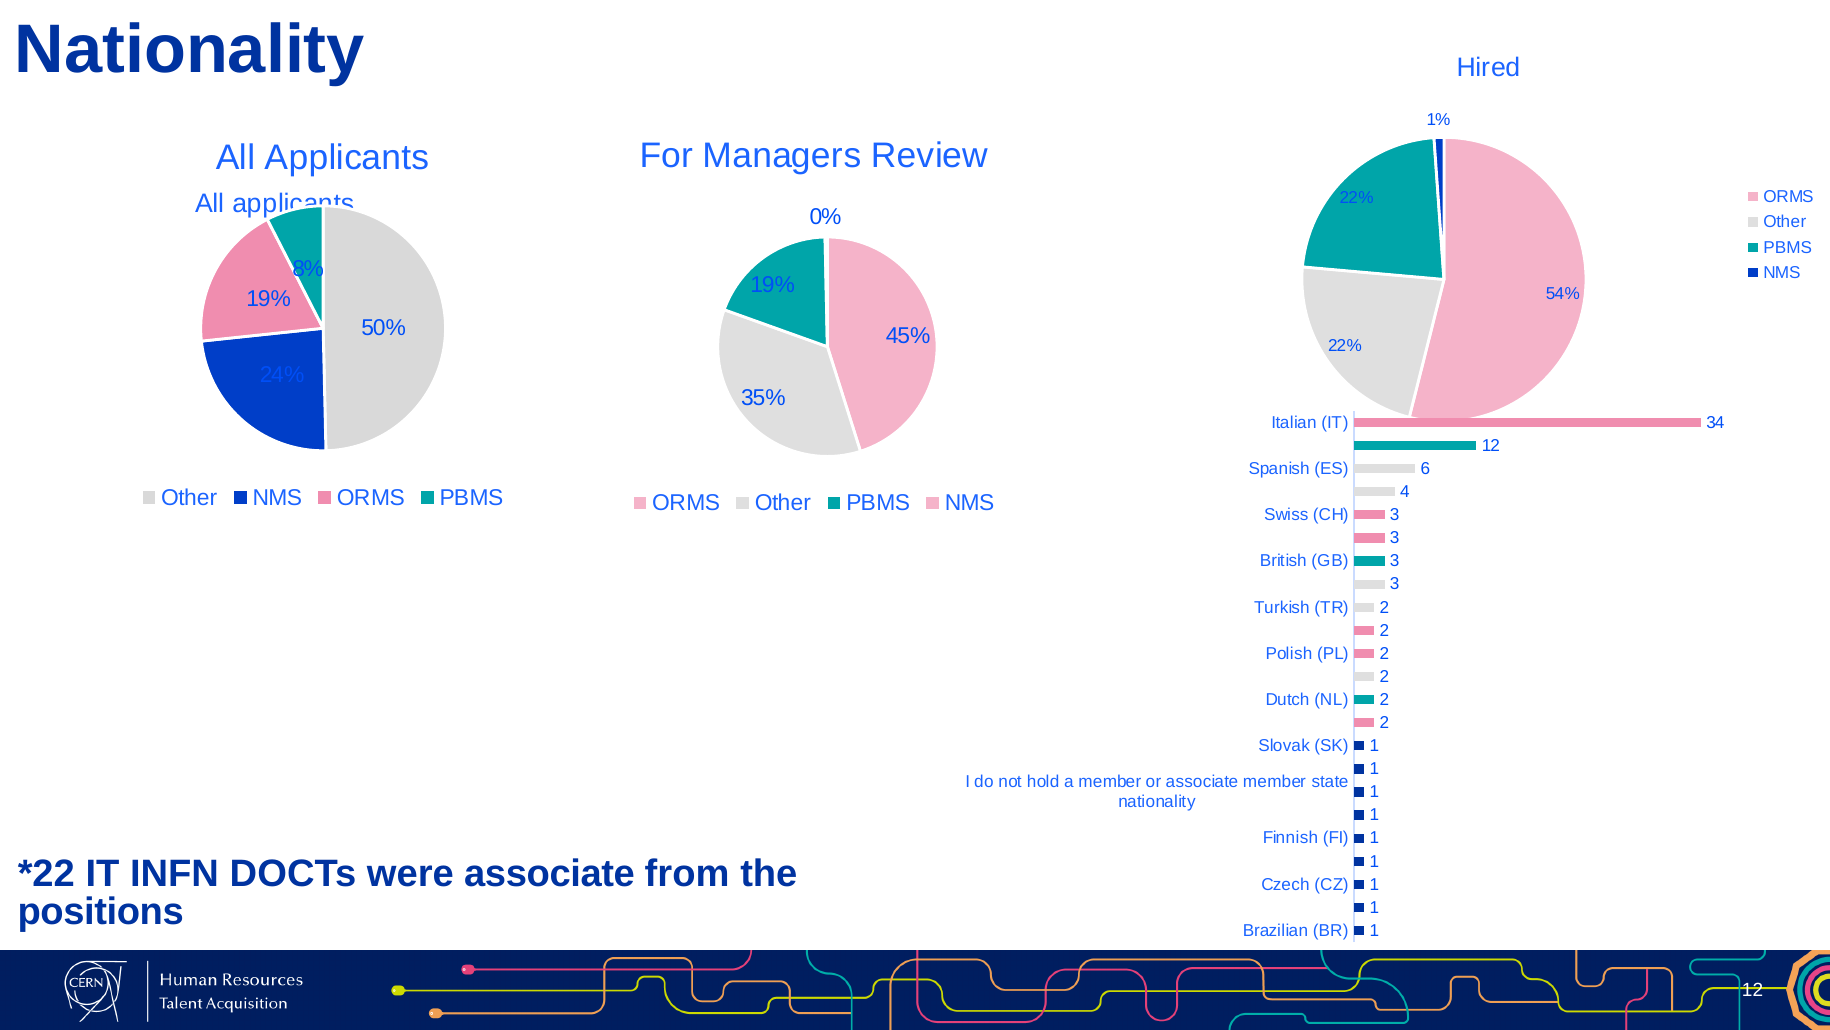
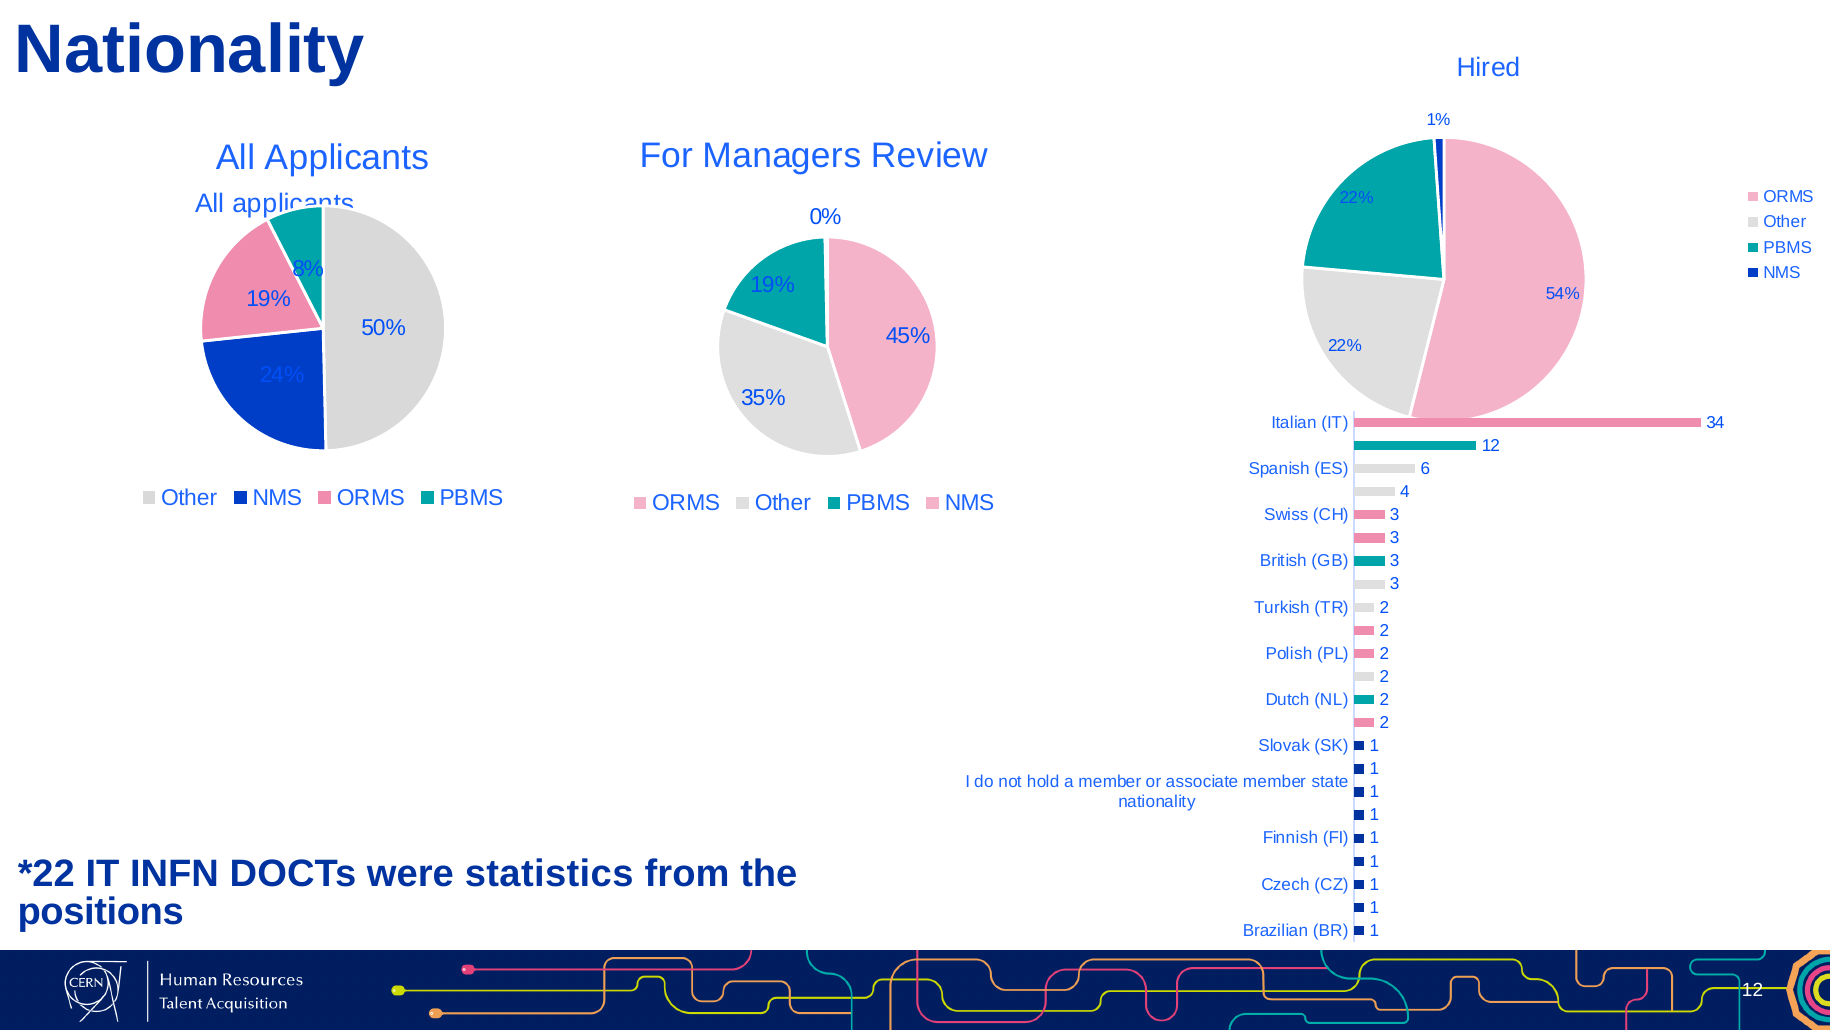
were associate: associate -> statistics (549, 874)
